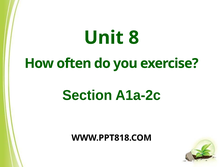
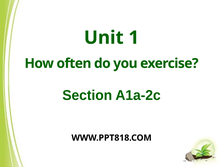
8: 8 -> 1 (134, 38)
